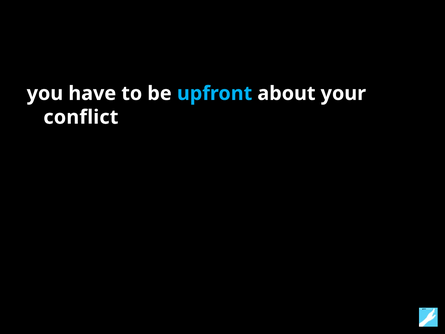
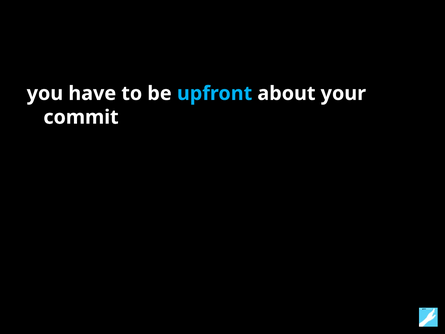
conflict: conflict -> commit (81, 117)
